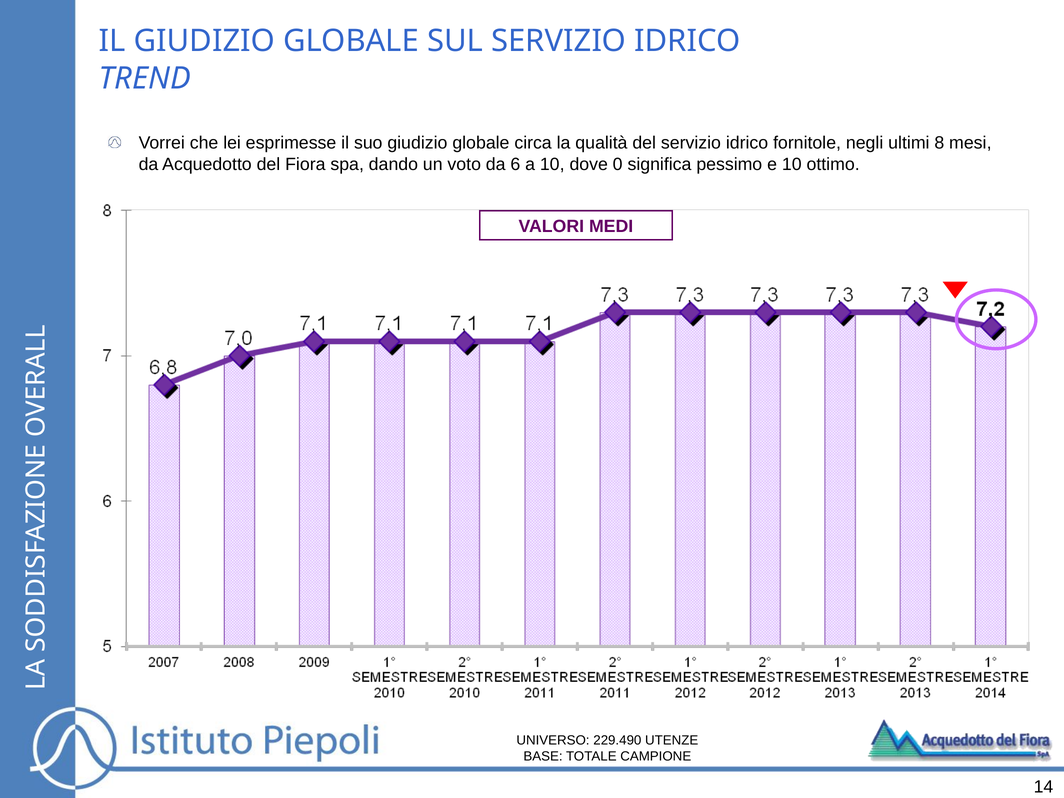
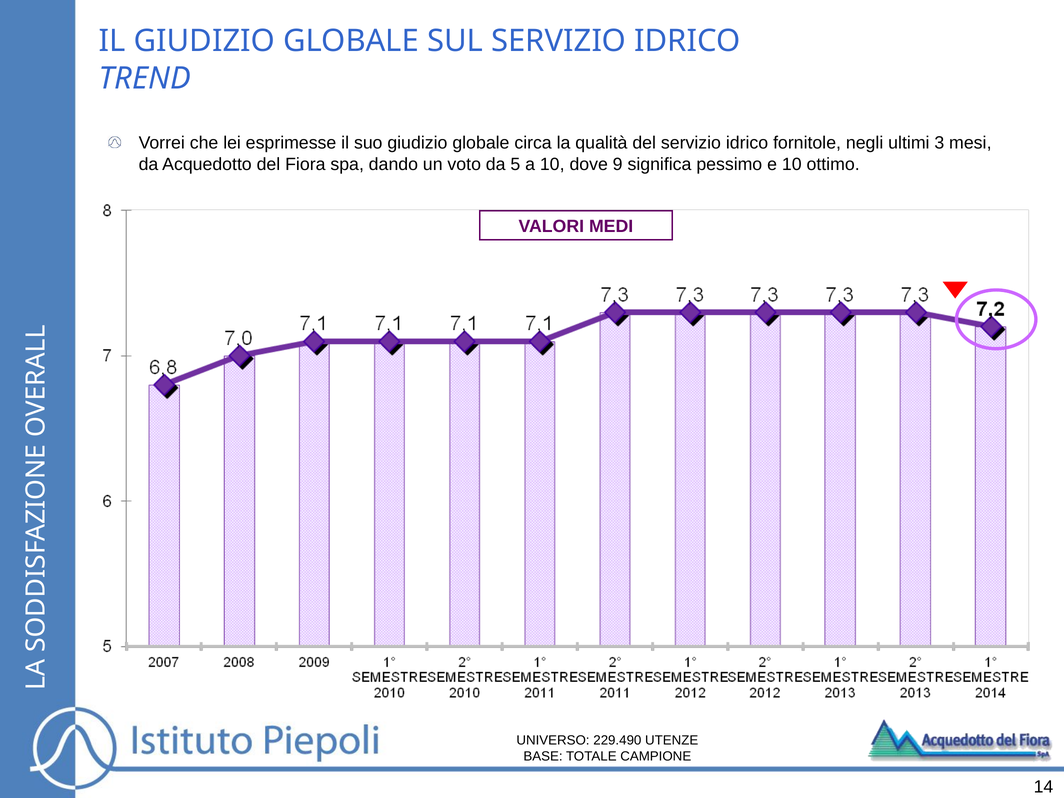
8: 8 -> 3 (939, 143)
6: 6 -> 5 (515, 164)
0: 0 -> 9 (618, 164)
